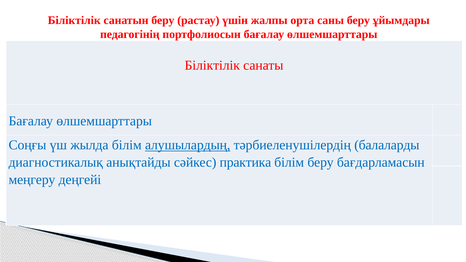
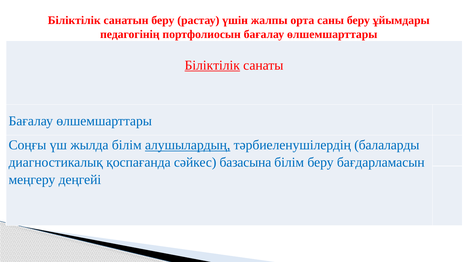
Біліктілік underline: none -> present (212, 65)
анықтайды: анықтайды -> қоспағанда (138, 162)
практика: практика -> базасына (245, 162)
